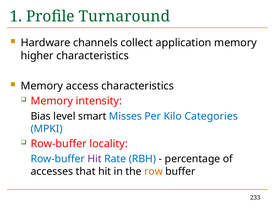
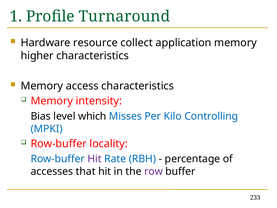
channels: channels -> resource (95, 43)
smart: smart -> which (92, 116)
Categories: Categories -> Controlling (211, 116)
row colour: orange -> purple (154, 171)
